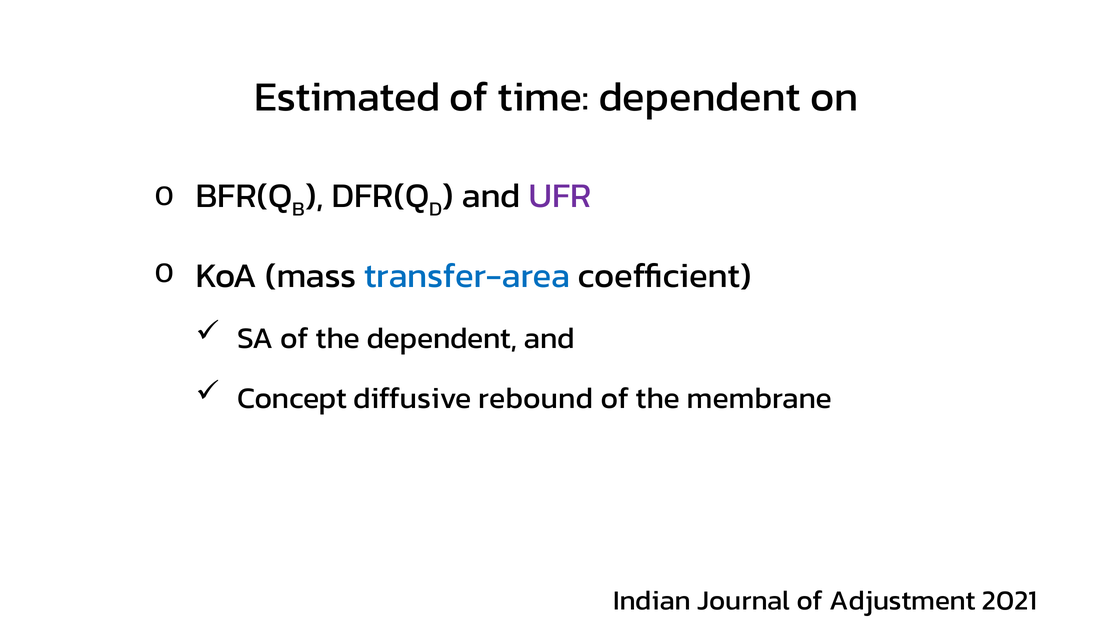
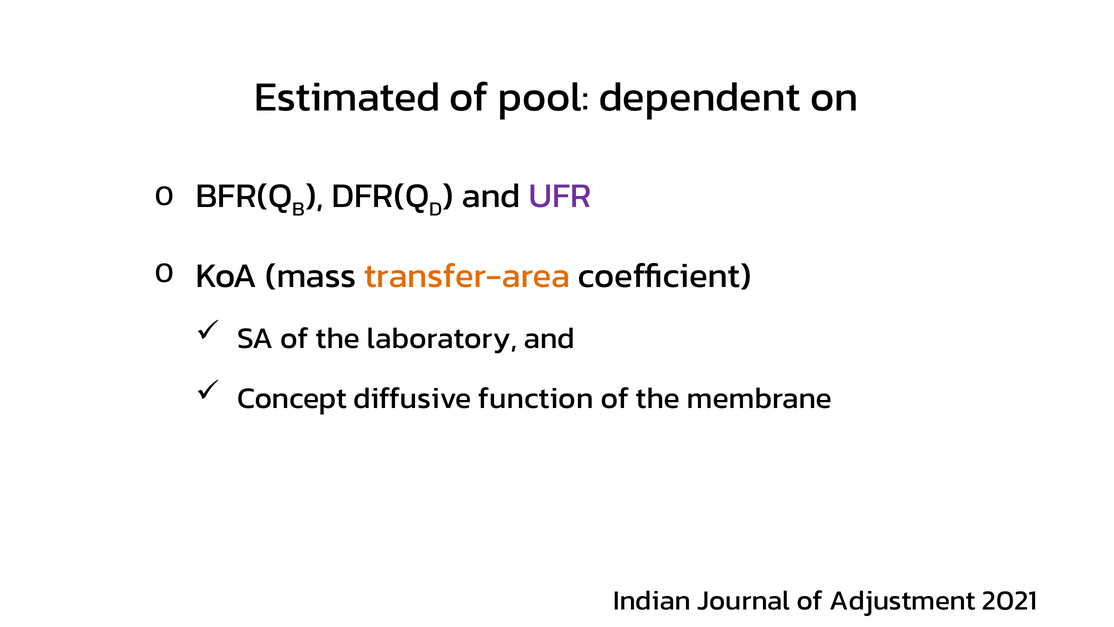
time: time -> pool (544, 97)
transfer-area colour: blue -> orange (467, 275)
the dependent: dependent -> laboratory (442, 338)
rebound: rebound -> function (536, 398)
